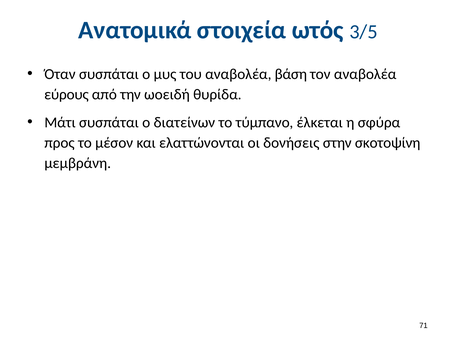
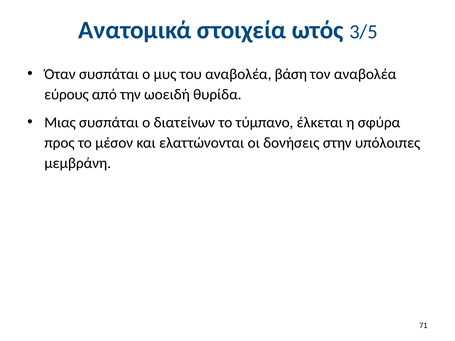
Μάτι: Μάτι -> Μιας (60, 122)
σκοτοψίνη: σκοτοψίνη -> υπόλοιπες (388, 143)
